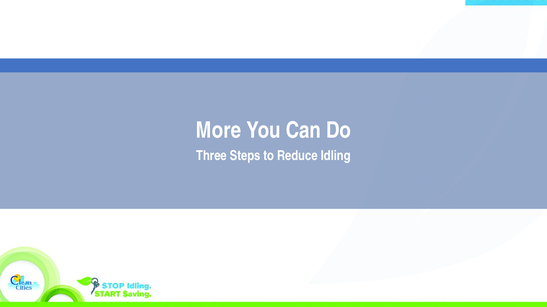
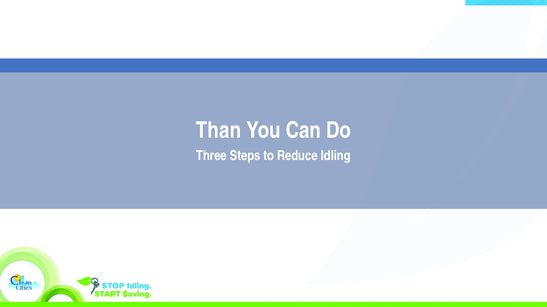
More: More -> Than (219, 131)
